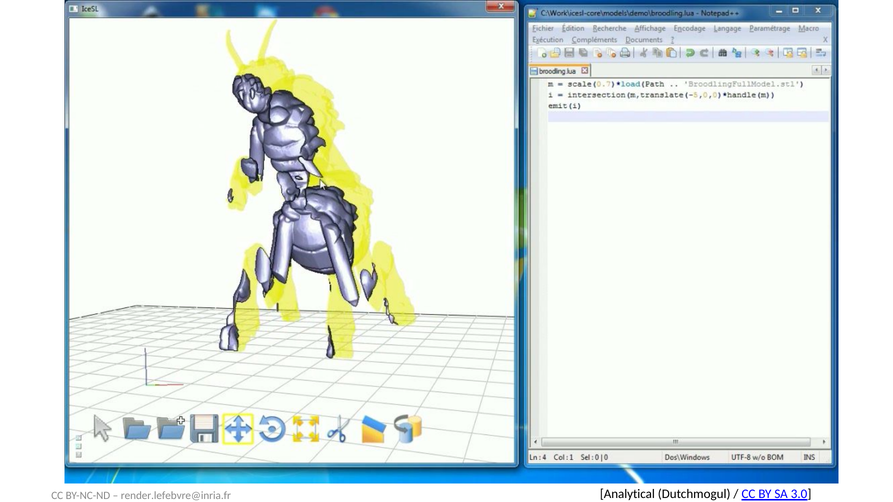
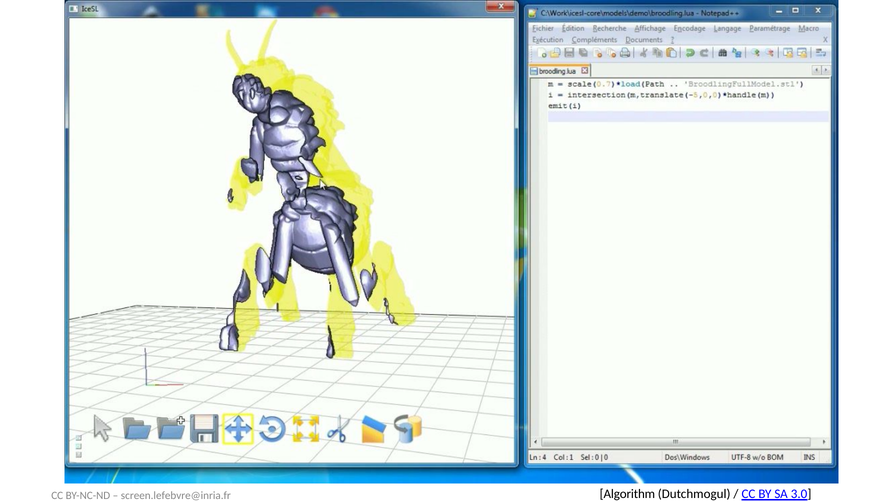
Analytical: Analytical -> Algorithm (627, 494)
render.lefebvre@inria.fr: render.lefebvre@inria.fr -> screen.lefebvre@inria.fr (176, 496)
